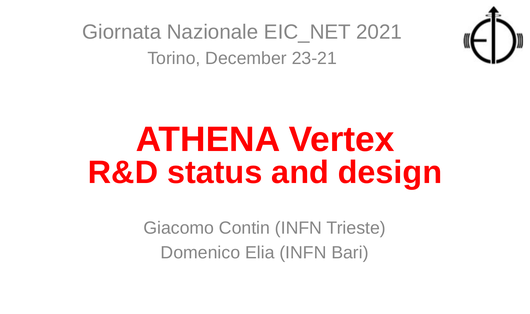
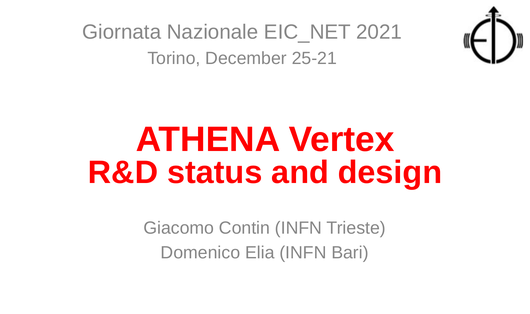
23-21: 23-21 -> 25-21 (314, 58)
